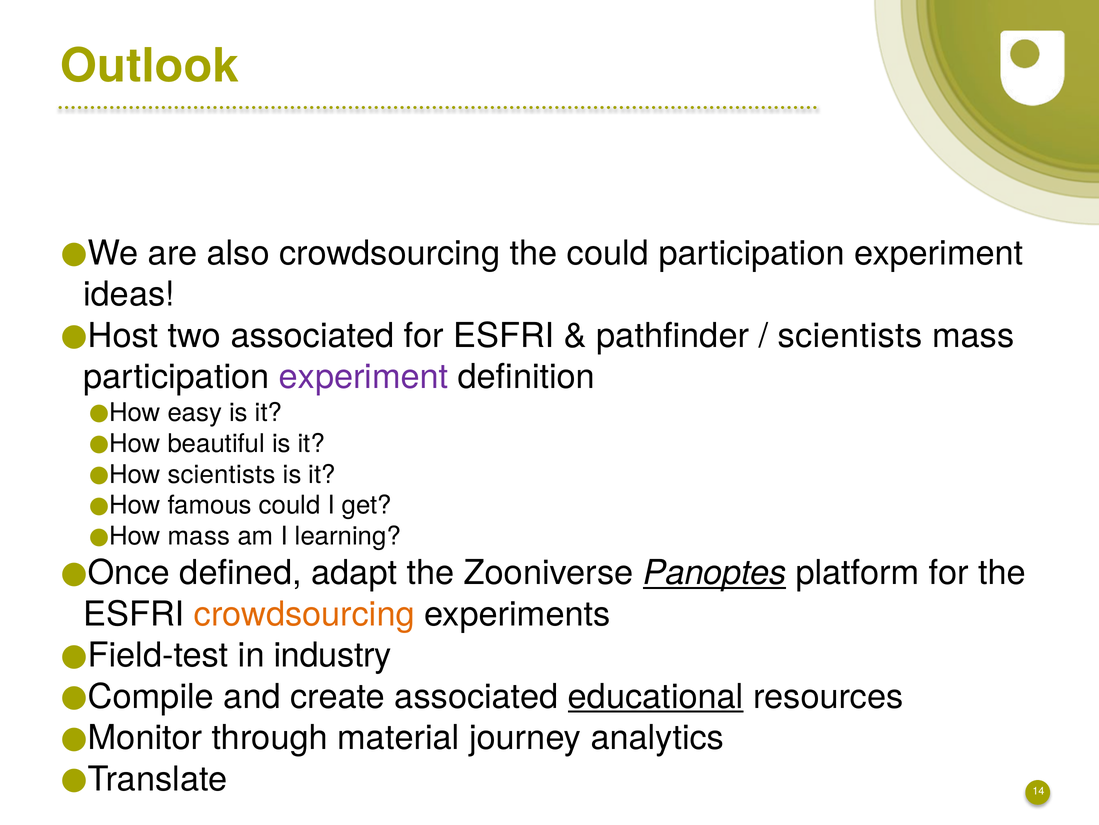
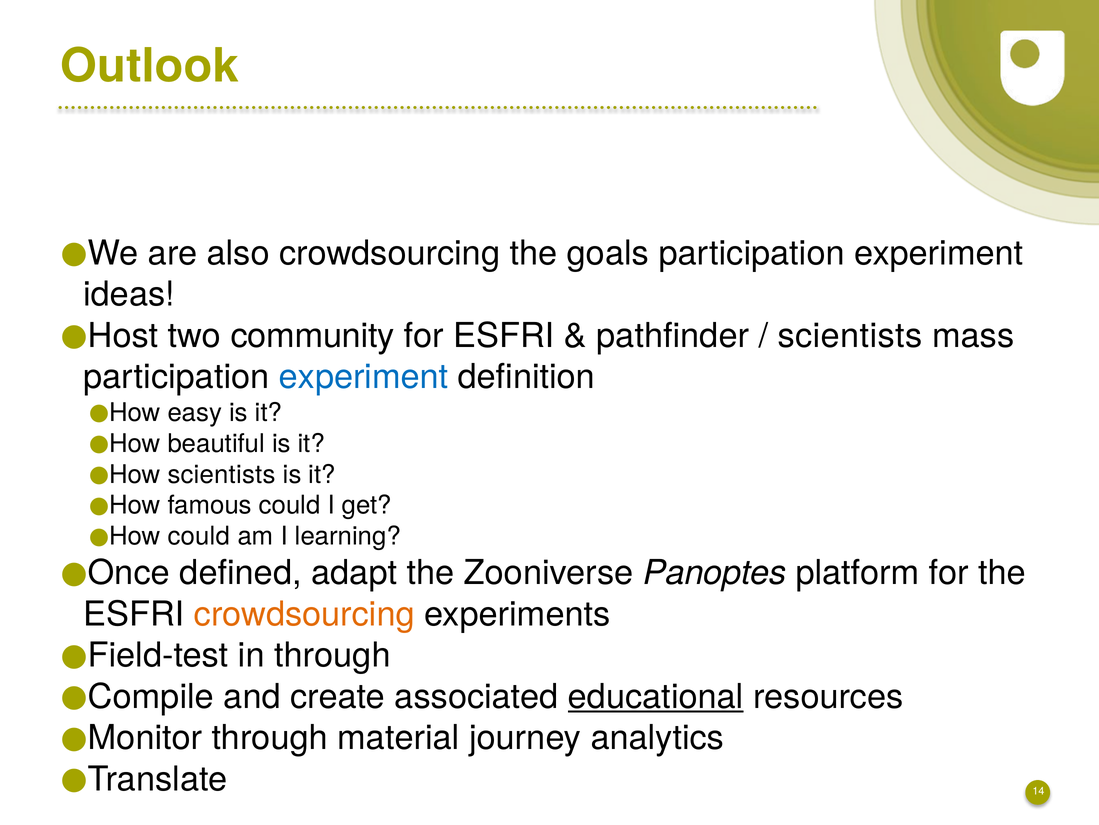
the could: could -> goals (608, 253)
two associated: associated -> community (313, 336)
experiment colour: purple -> blue (364, 377)
mass: mass -> could (199, 536)
Panoptes underline: present -> none (715, 573)
in industry: industry -> through (332, 655)
